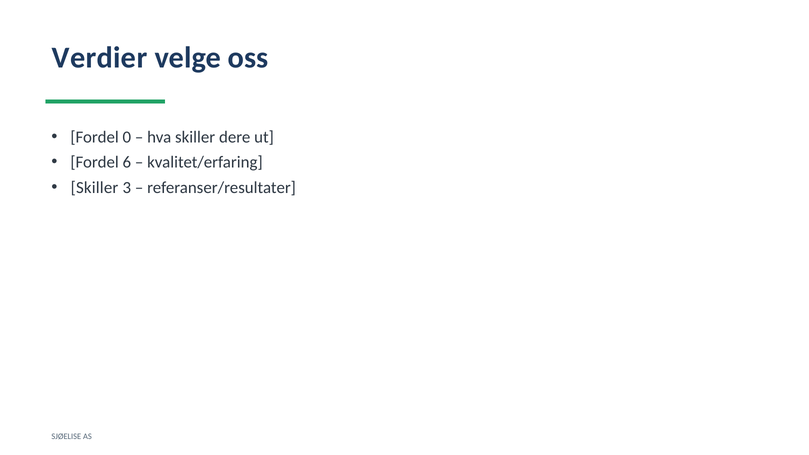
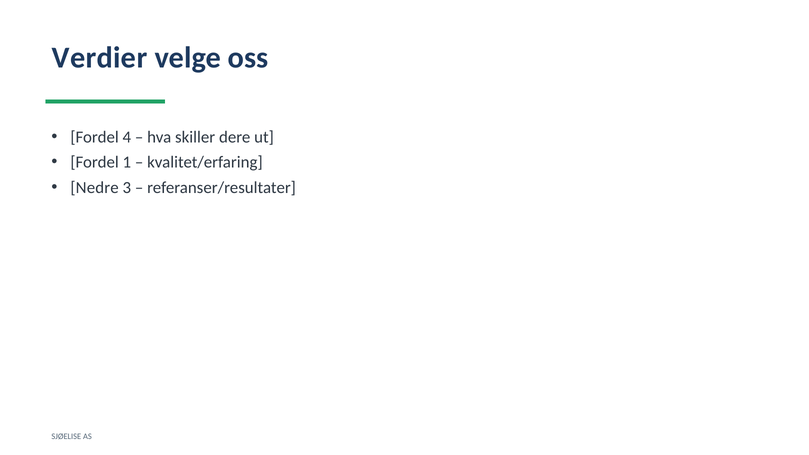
0: 0 -> 4 (127, 137)
6: 6 -> 1 (127, 162)
Skiller: Skiller -> Nedre (95, 188)
